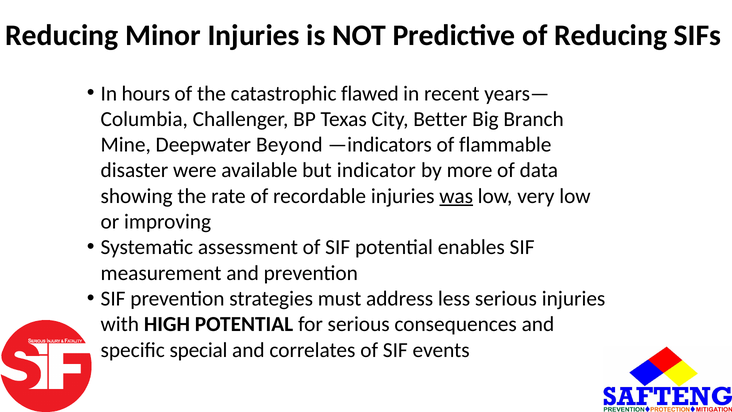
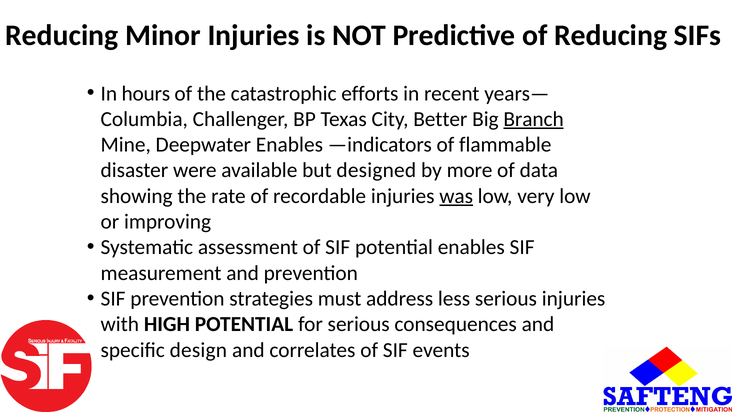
flawed: flawed -> efforts (370, 93)
Branch underline: none -> present (534, 119)
Deepwater Beyond: Beyond -> Enables (289, 145)
indicator: indicator -> designed (376, 170)
special: special -> design (198, 350)
